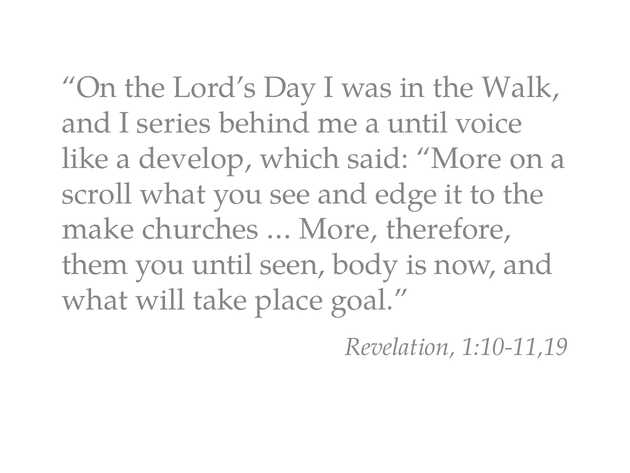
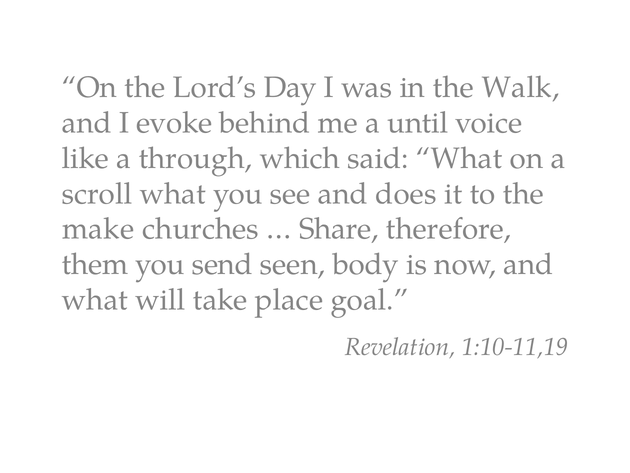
series: series -> evoke (174, 123)
develop: develop -> through (195, 158)
said More: More -> What (459, 158)
edge: edge -> does (406, 194)
More: More -> Share (339, 229)
you until: until -> send (222, 264)
